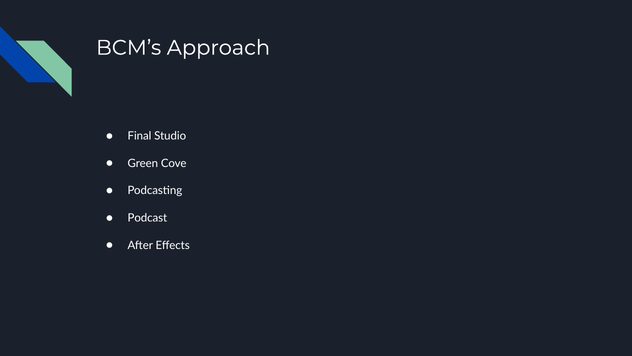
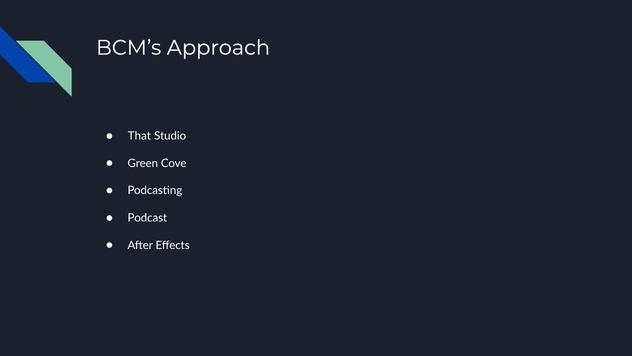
Final: Final -> That (139, 136)
